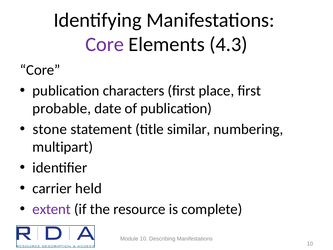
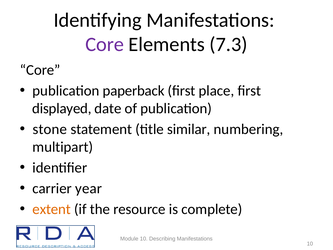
4.3: 4.3 -> 7.3 (228, 44)
characters: characters -> paperback (134, 91)
probable: probable -> displayed (62, 108)
held: held -> year (89, 188)
extent colour: purple -> orange (52, 209)
